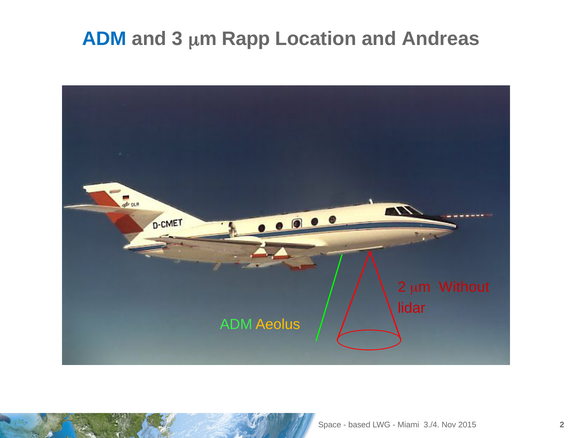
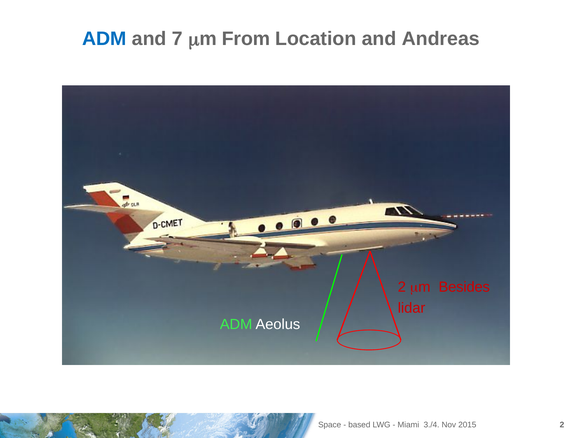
3: 3 -> 7 (177, 39)
Rapp: Rapp -> From (246, 39)
Without: Without -> Besides (464, 288)
Aeolus colour: yellow -> white (278, 325)
